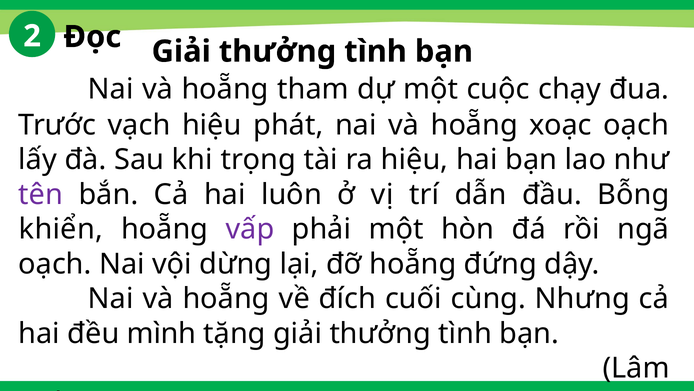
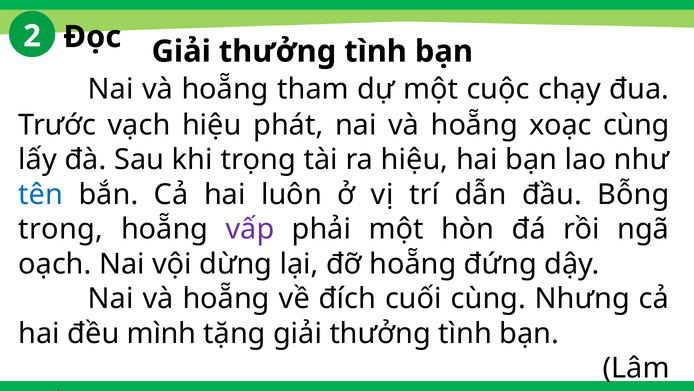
xoạc oạch: oạch -> cùng (636, 125)
tên colour: purple -> blue (41, 194)
khiển: khiển -> trong (61, 229)
